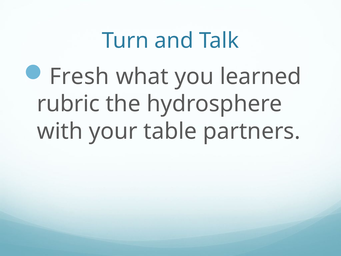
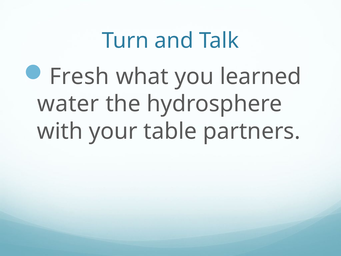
rubric: rubric -> water (68, 104)
